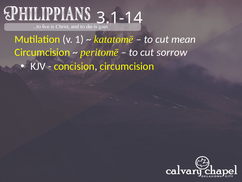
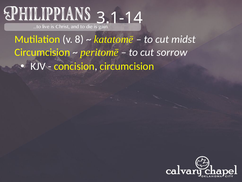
1: 1 -> 8 (79, 39)
mean: mean -> midst (183, 39)
